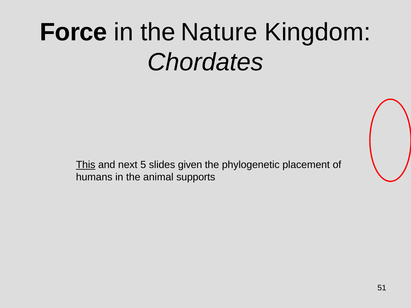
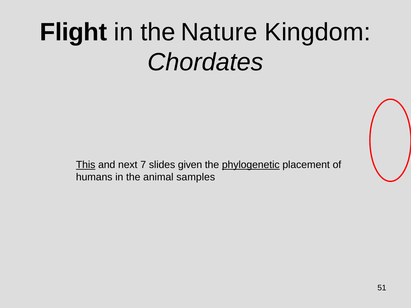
Force: Force -> Flight (74, 32)
5: 5 -> 7 (143, 165)
phylogenetic underline: none -> present (251, 165)
supports: supports -> samples (196, 177)
